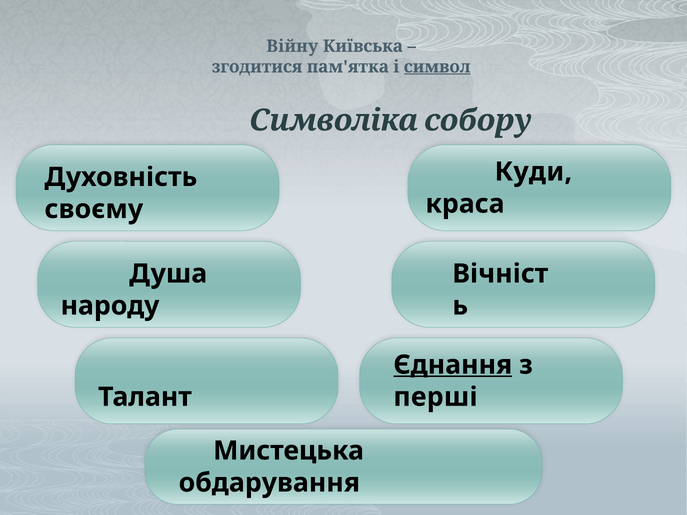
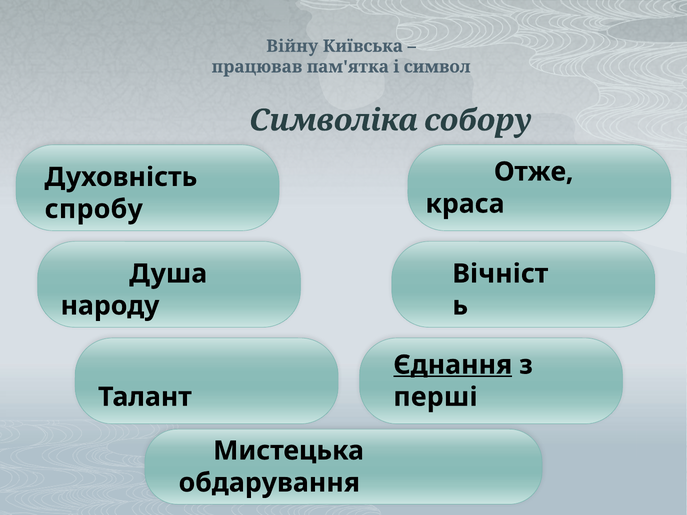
згодитися: згодитися -> працював (257, 67)
символ underline: present -> none (437, 67)
Куди: Куди -> Отже (534, 172)
своєму: своєму -> спробу (94, 209)
